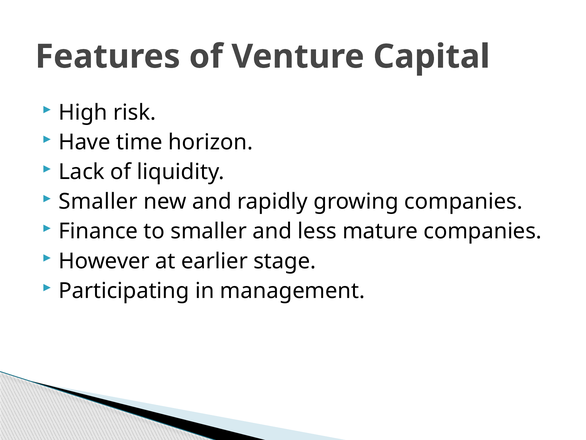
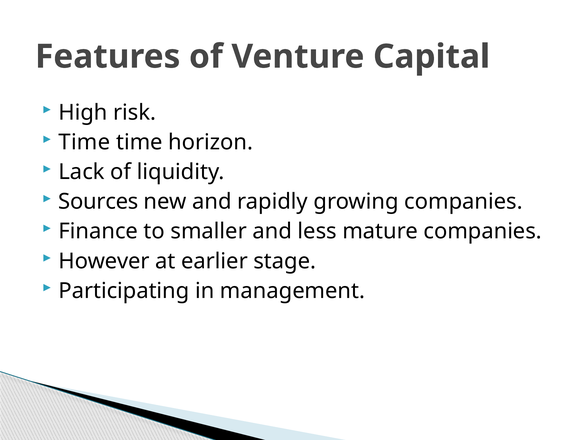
Have: Have -> Time (84, 142)
Smaller: Smaller -> Sources (98, 201)
